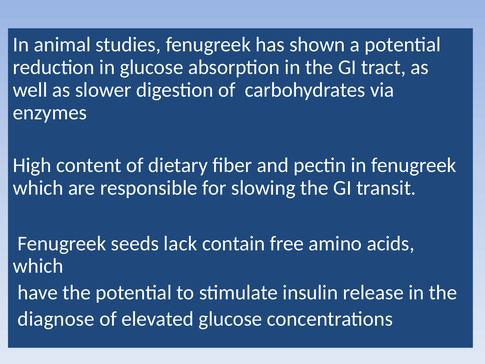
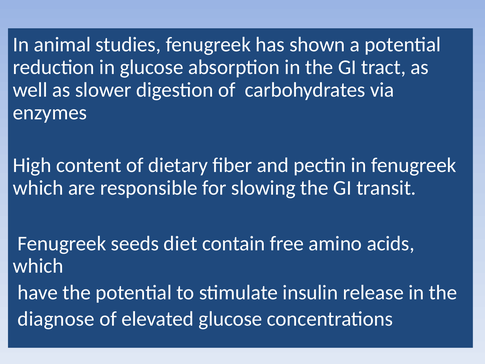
lack: lack -> diet (180, 243)
